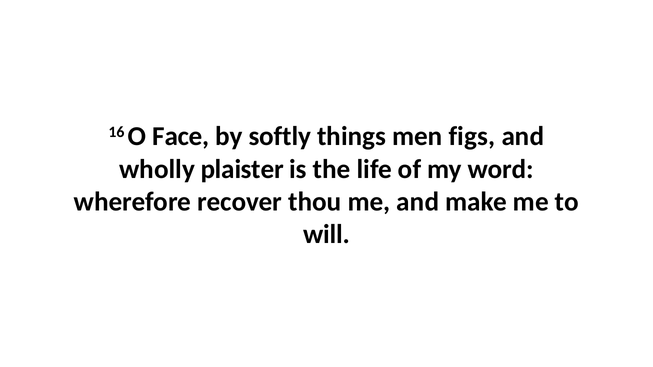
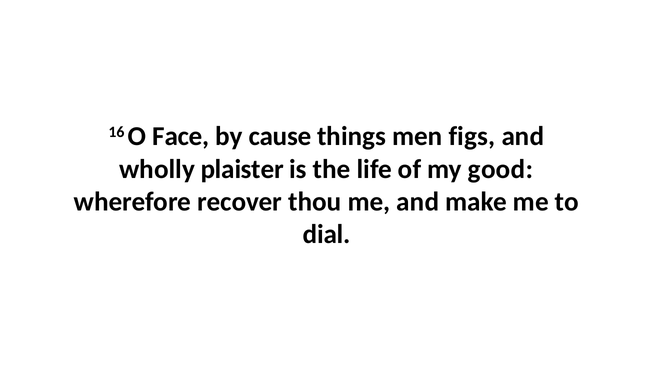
softly: softly -> cause (280, 137)
word: word -> good (501, 169)
will: will -> dial (327, 235)
